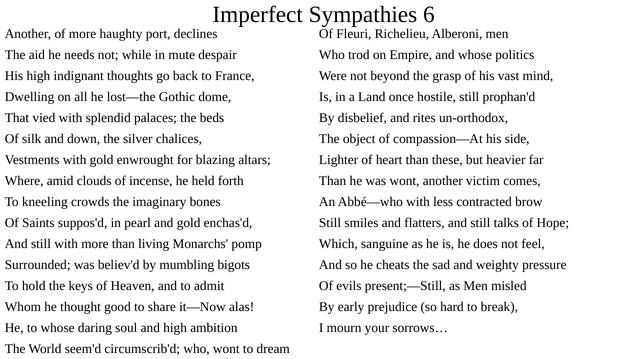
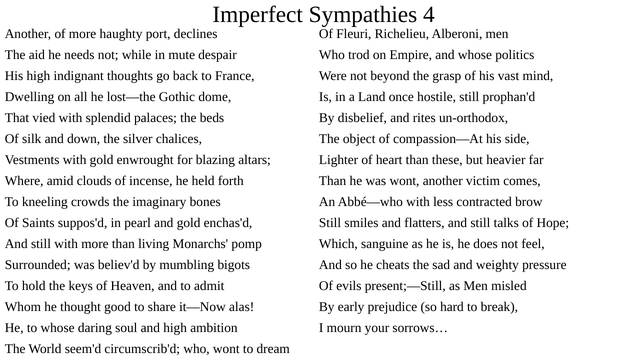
6: 6 -> 4 (429, 15)
